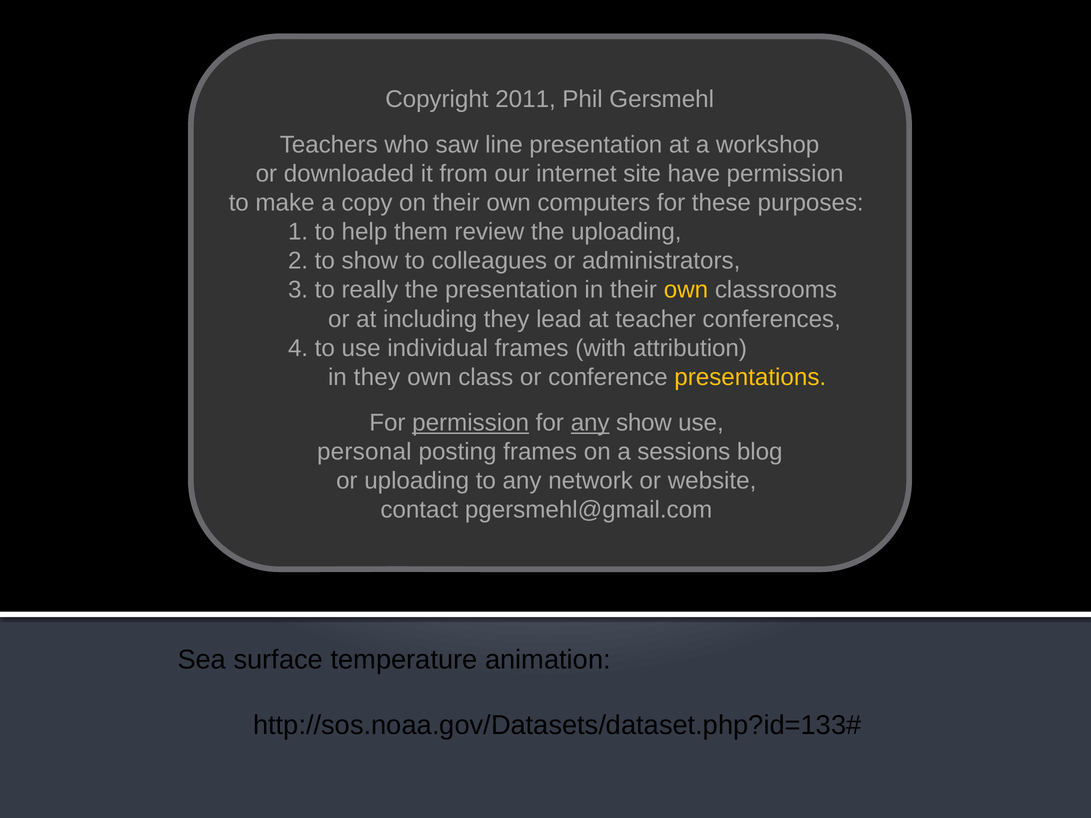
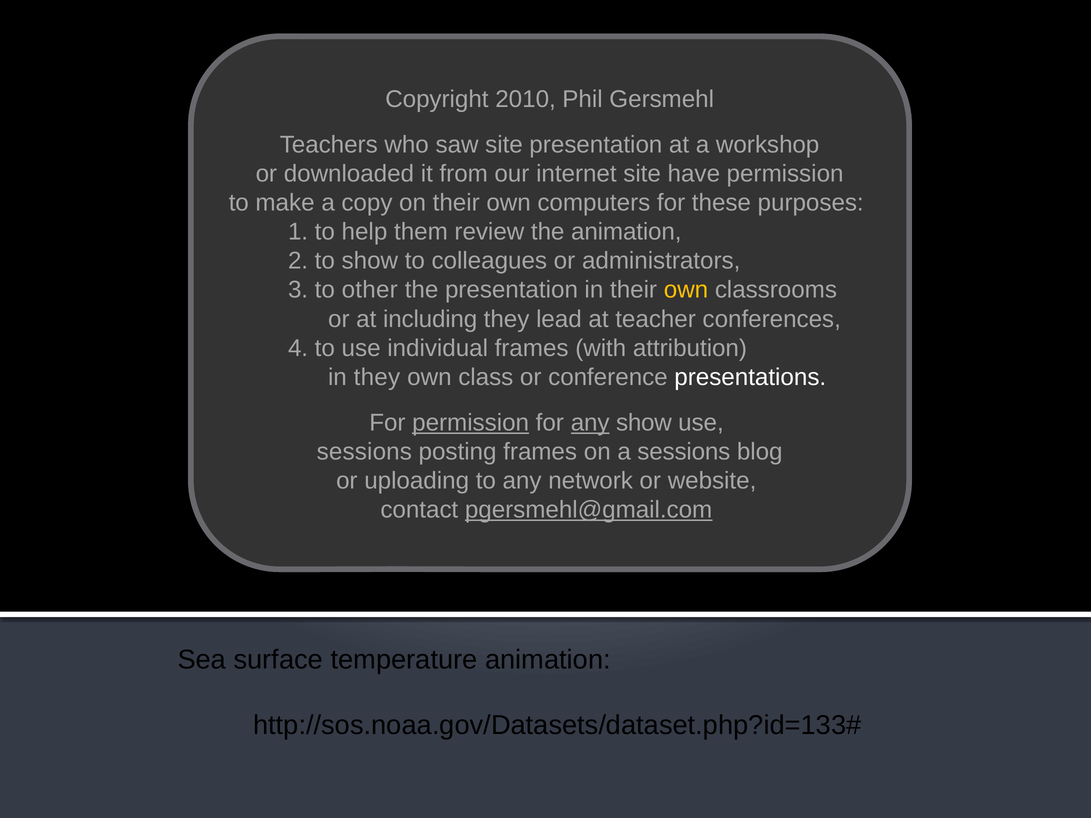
2011: 2011 -> 2010 (526, 99)
saw line: line -> site (504, 145)
the uploading: uploading -> animation (626, 232)
really: really -> other (370, 290)
presentations colour: yellow -> white (750, 377)
personal: personal -> sessions (364, 452)
pgersmehl@gmail.com underline: none -> present (589, 510)
